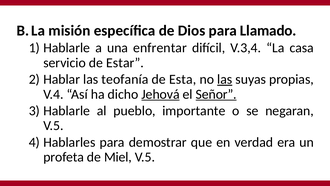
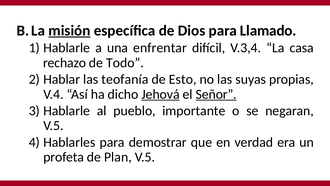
misión underline: none -> present (69, 30)
servicio: servicio -> rechazo (65, 63)
Estar: Estar -> Todo (125, 63)
Esta: Esta -> Esto (183, 79)
las underline: present -> none (225, 79)
Miel: Miel -> Plan (118, 157)
